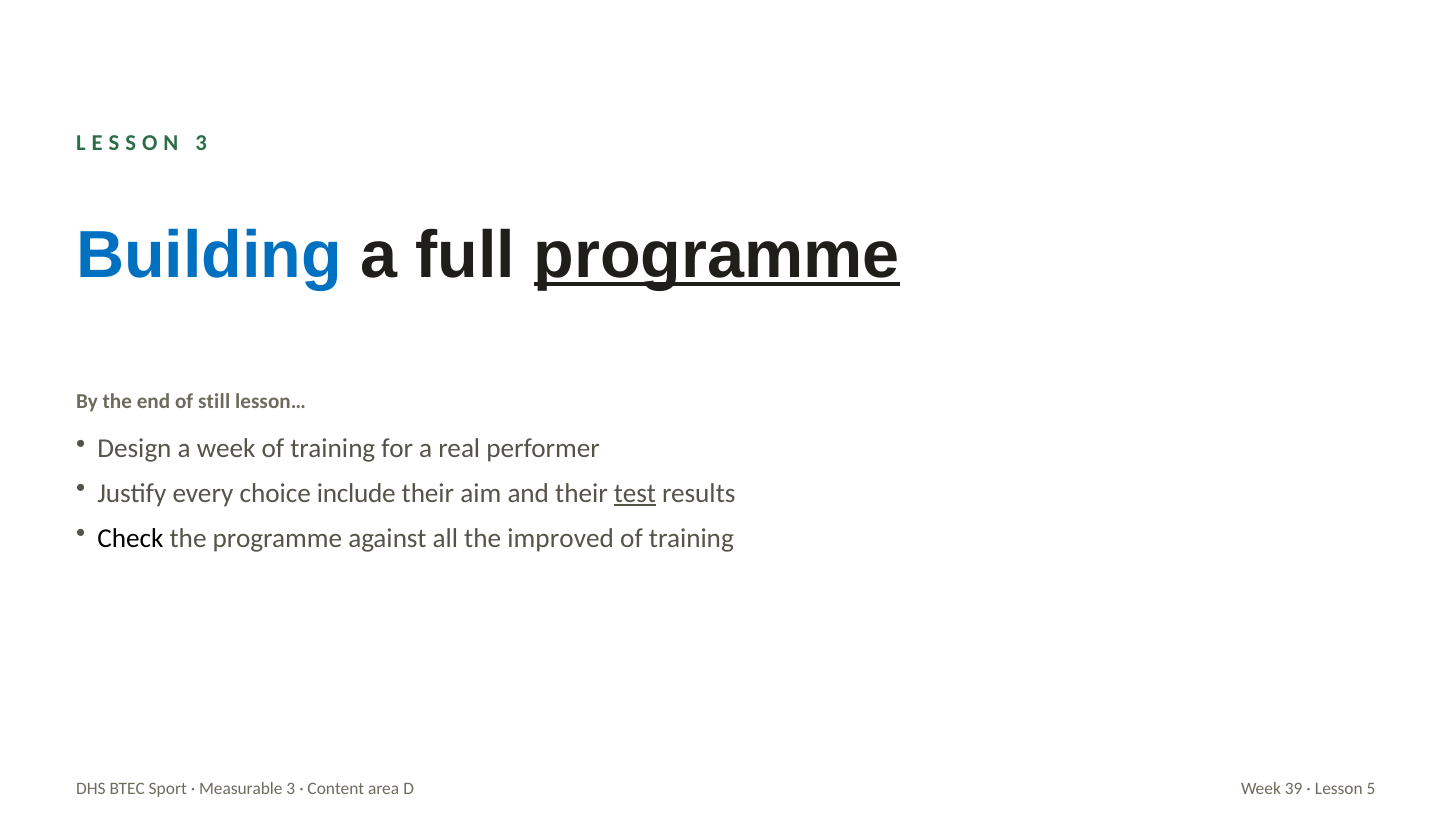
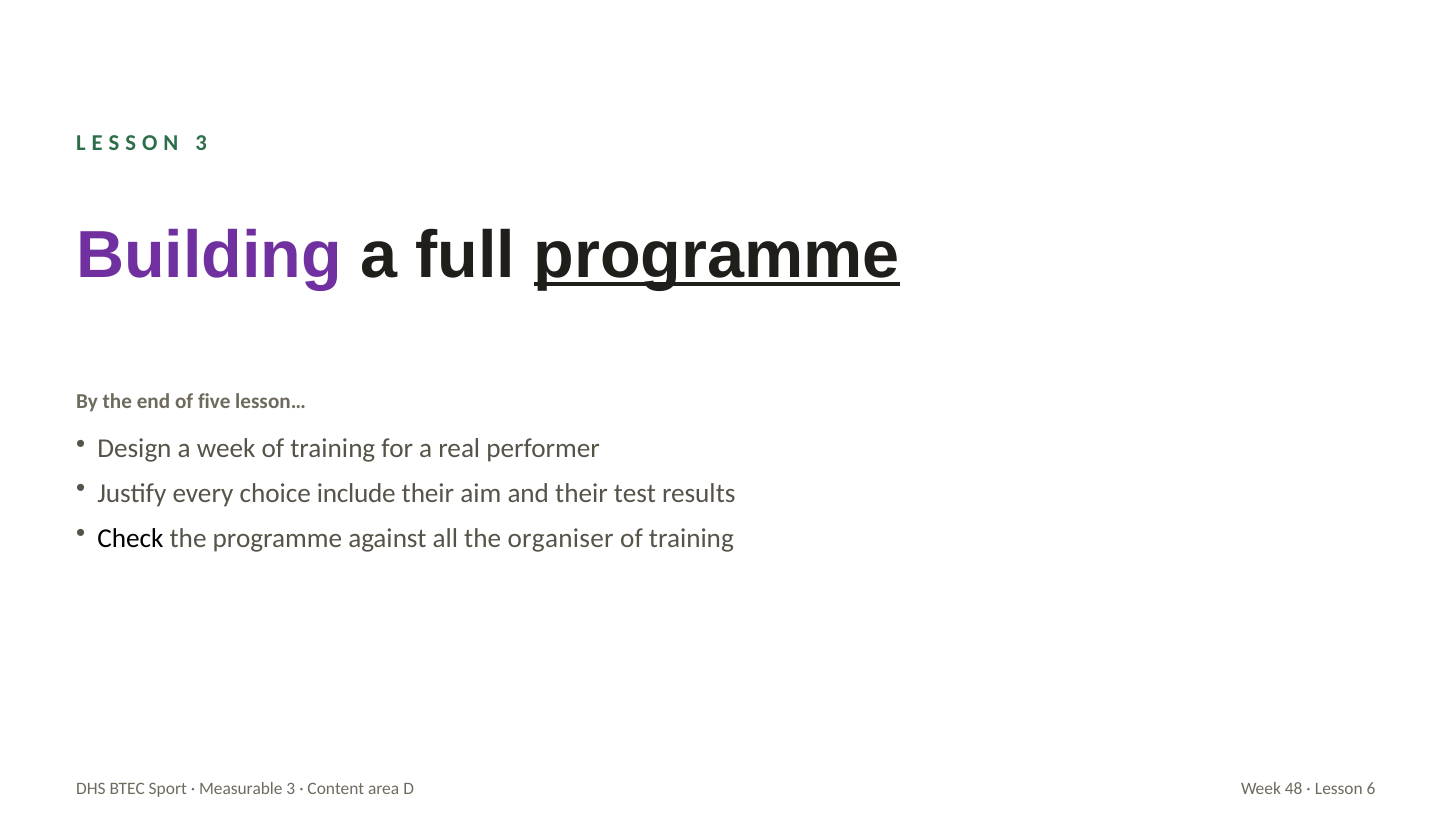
Building colour: blue -> purple (209, 255)
still: still -> five (214, 402)
test underline: present -> none (635, 493)
improved: improved -> organiser (561, 538)
39: 39 -> 48 (1294, 788)
5: 5 -> 6 (1371, 788)
